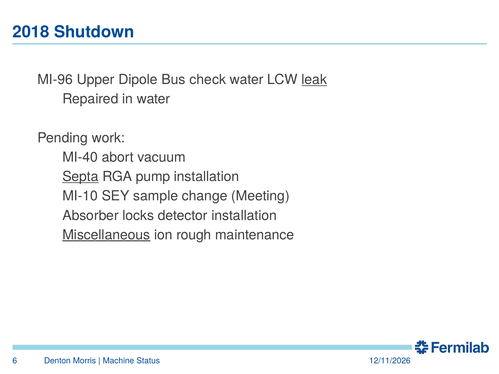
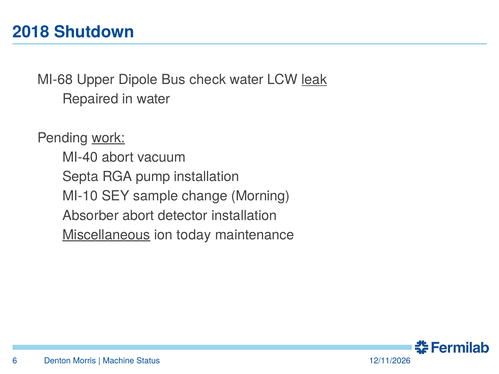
MI-96: MI-96 -> MI-68 (55, 80)
work underline: none -> present (108, 138)
Septa underline: present -> none (80, 177)
Meeting: Meeting -> Morning (261, 196)
Absorber locks: locks -> abort (138, 216)
rough: rough -> today (194, 235)
